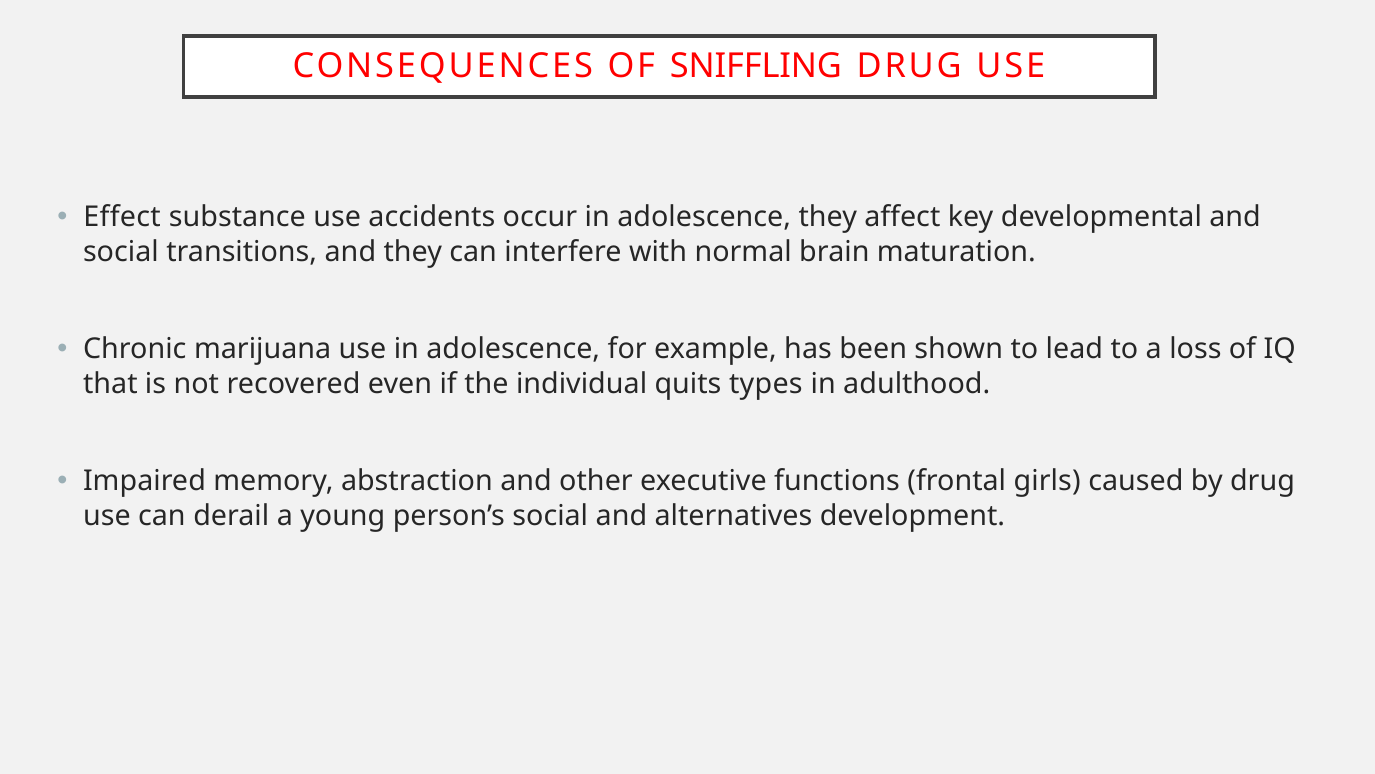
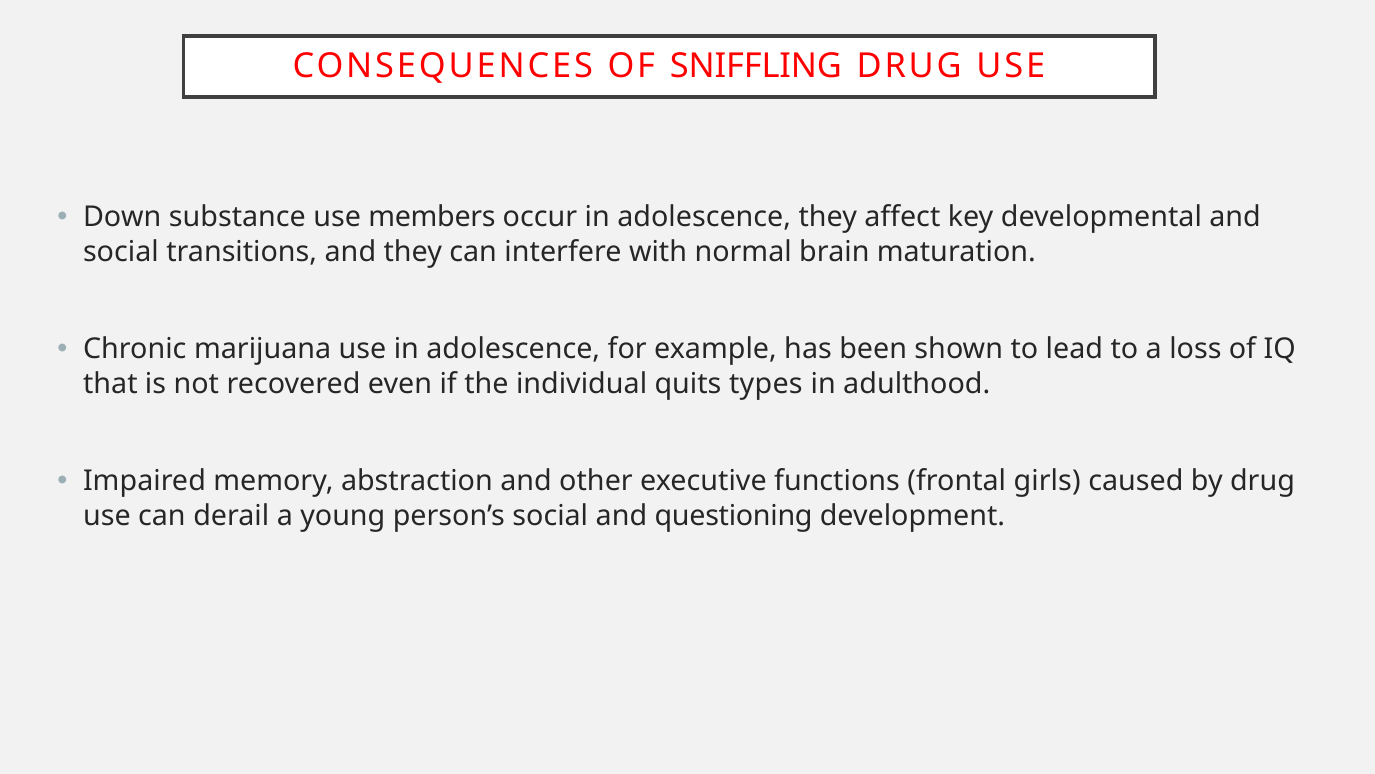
Effect: Effect -> Down (122, 217)
accidents: accidents -> members (432, 217)
alternatives: alternatives -> questioning (734, 515)
